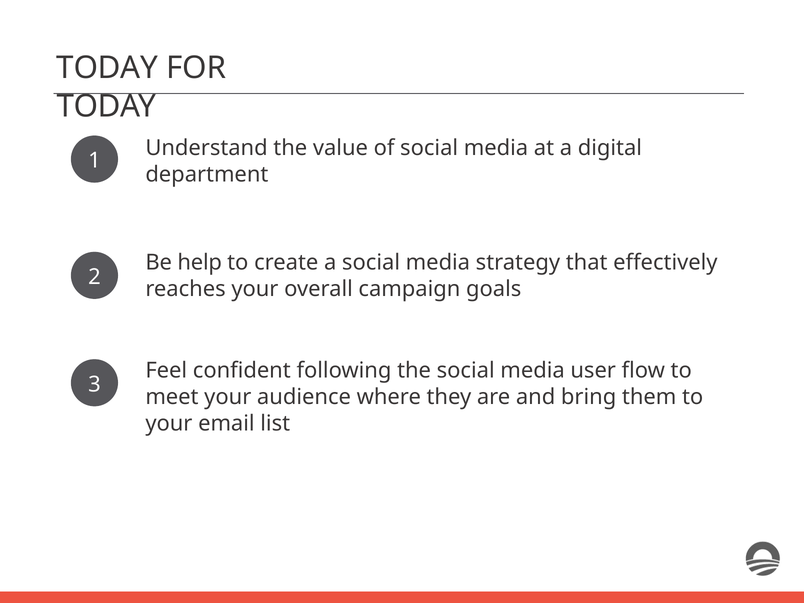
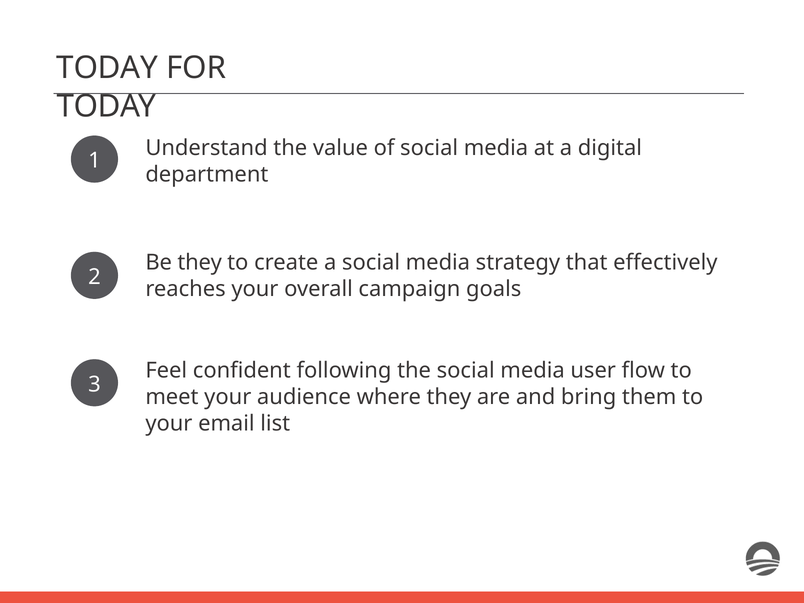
Be help: help -> they (200, 263)
